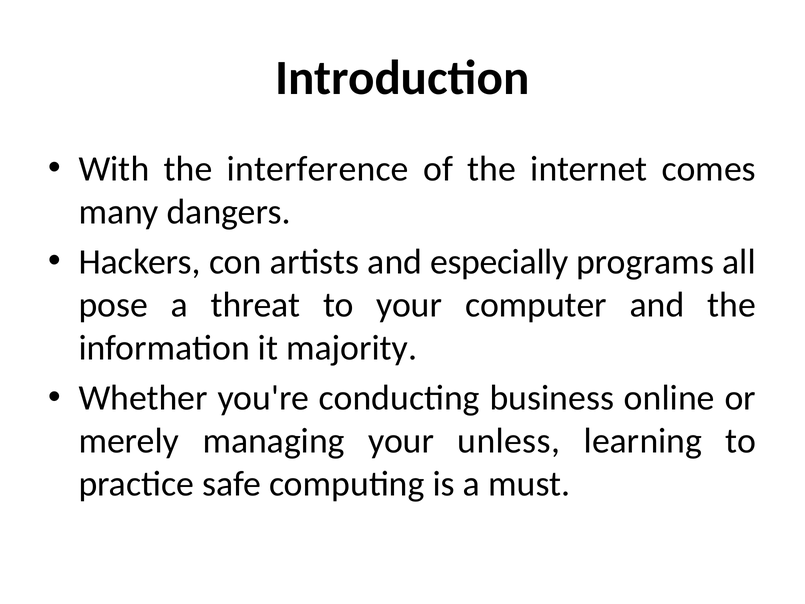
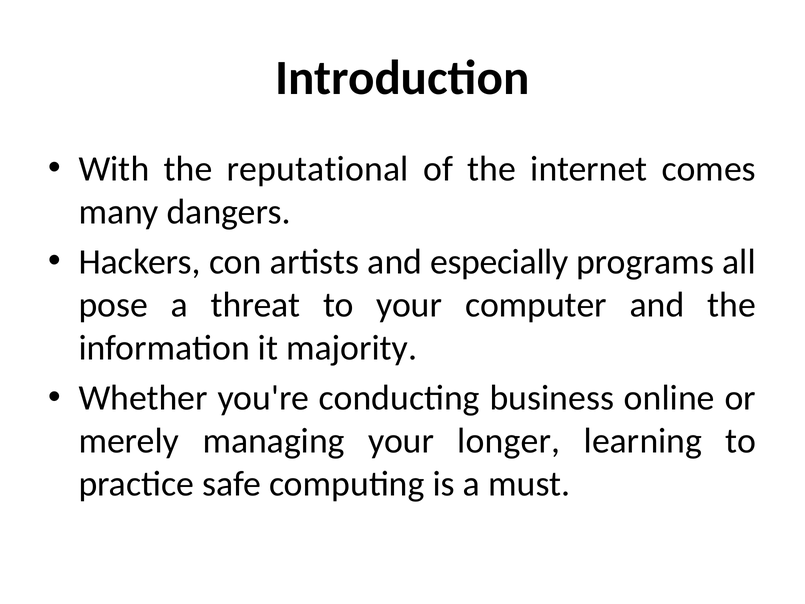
interference: interference -> reputational (318, 169)
unless: unless -> longer (509, 441)
